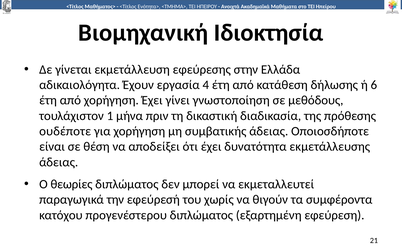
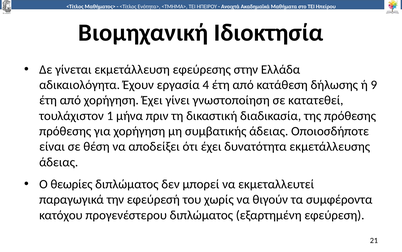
6: 6 -> 9 (374, 85)
μεθόδους: μεθόδους -> κατατεθεί (316, 100)
ουδέποτε: ουδέποτε -> πρόθεσης (65, 131)
